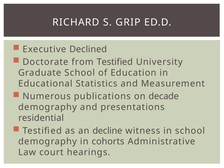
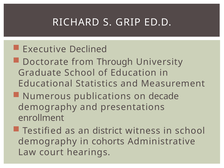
from Testified: Testified -> Through (115, 62)
residential: residential -> enrollment (41, 118)
decline: decline -> district (107, 131)
